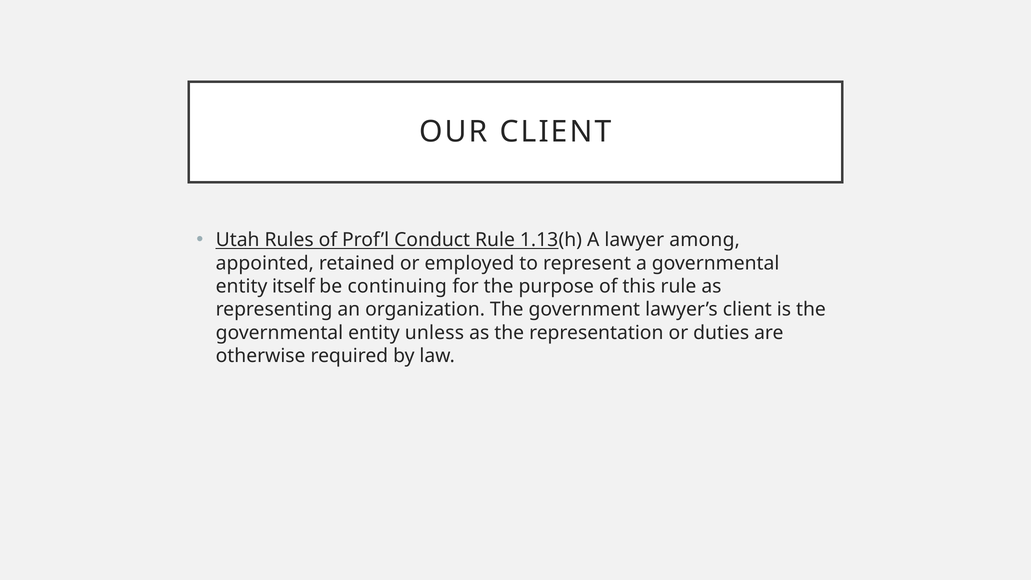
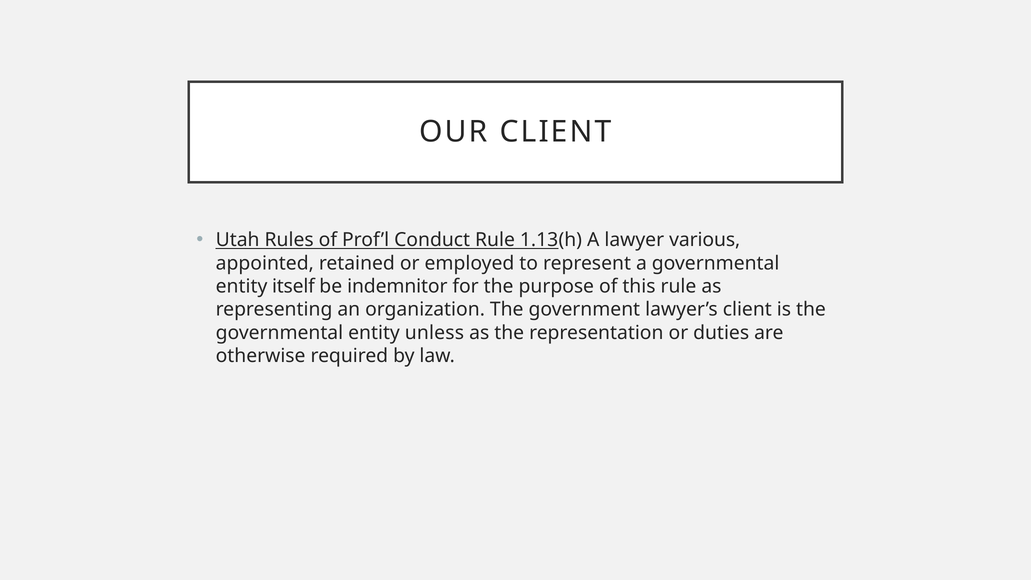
among: among -> various (705, 240)
continuing: continuing -> indemnitor (397, 286)
